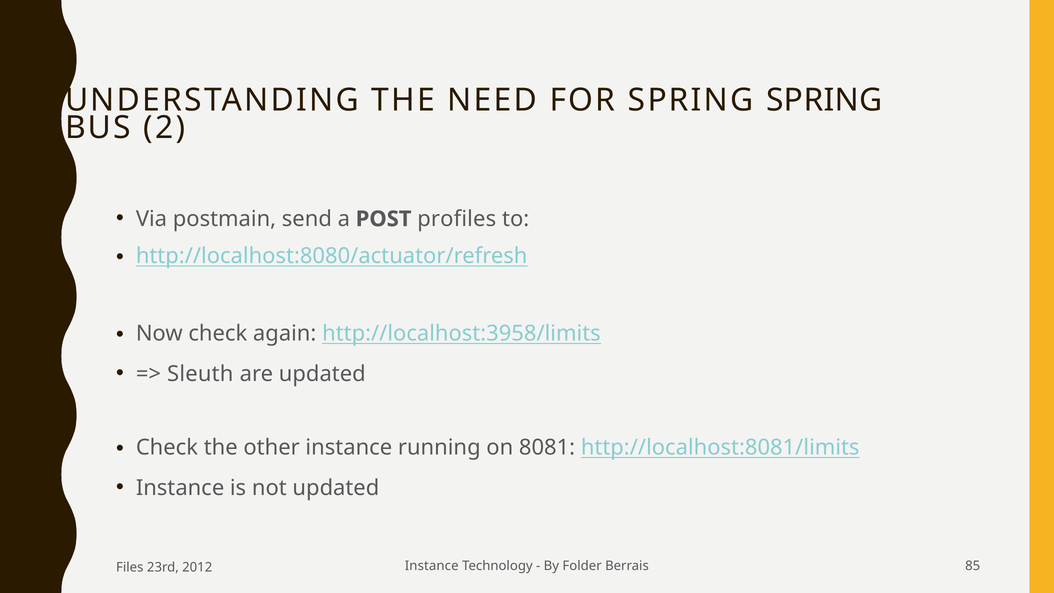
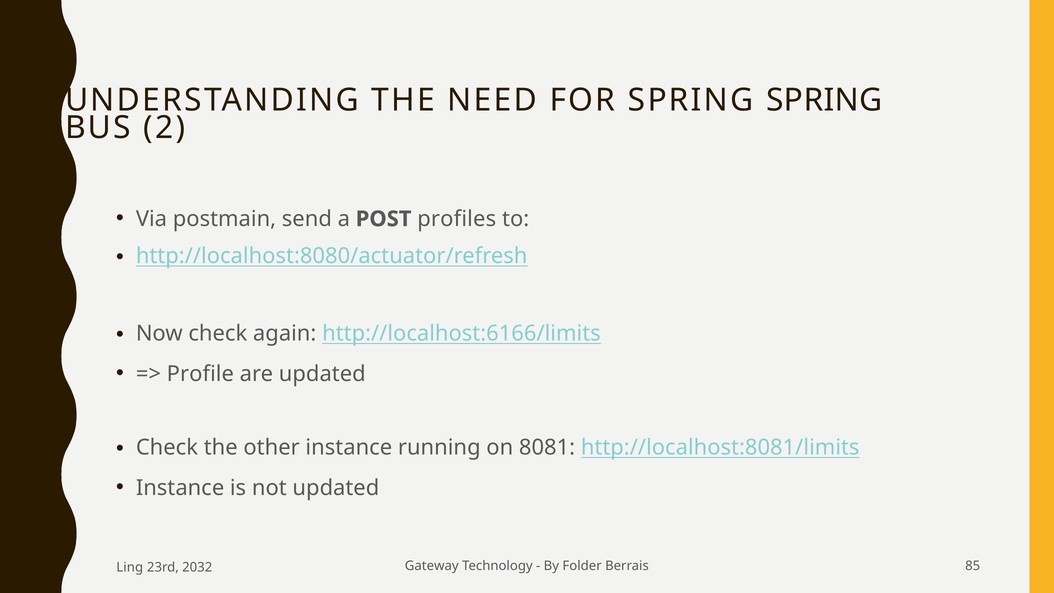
http://localhost:3958/limits: http://localhost:3958/limits -> http://localhost:6166/limits (461, 333)
Sleuth: Sleuth -> Profile (200, 374)
Instance: Instance -> Gateway (432, 566)
Files: Files -> Ling (130, 567)
2012: 2012 -> 2032 (197, 567)
